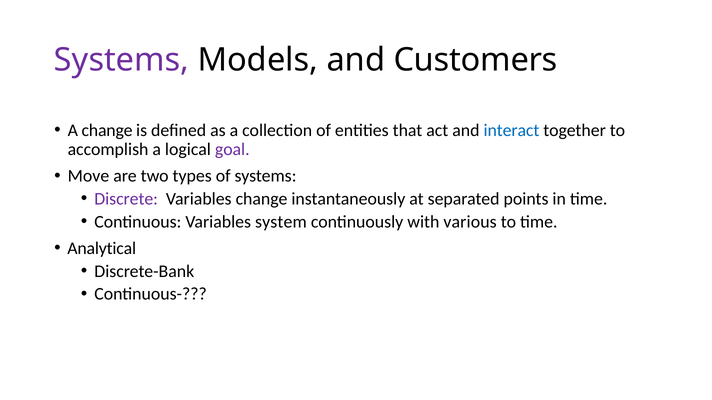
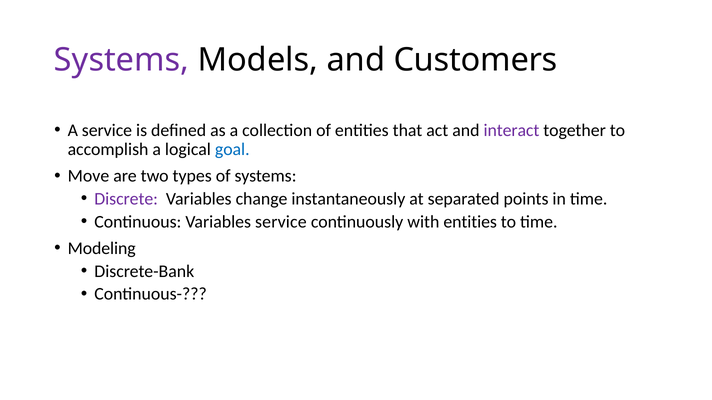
A change: change -> service (107, 130)
interact colour: blue -> purple (511, 130)
goal colour: purple -> blue (232, 150)
Variables system: system -> service (281, 222)
with various: various -> entities (470, 222)
Analytical: Analytical -> Modeling (102, 249)
